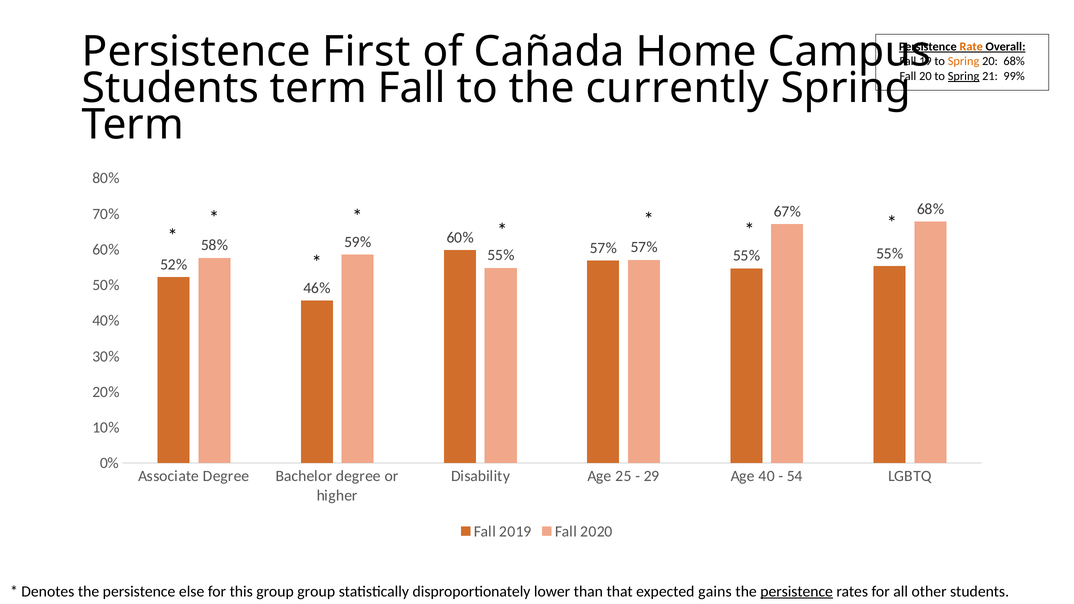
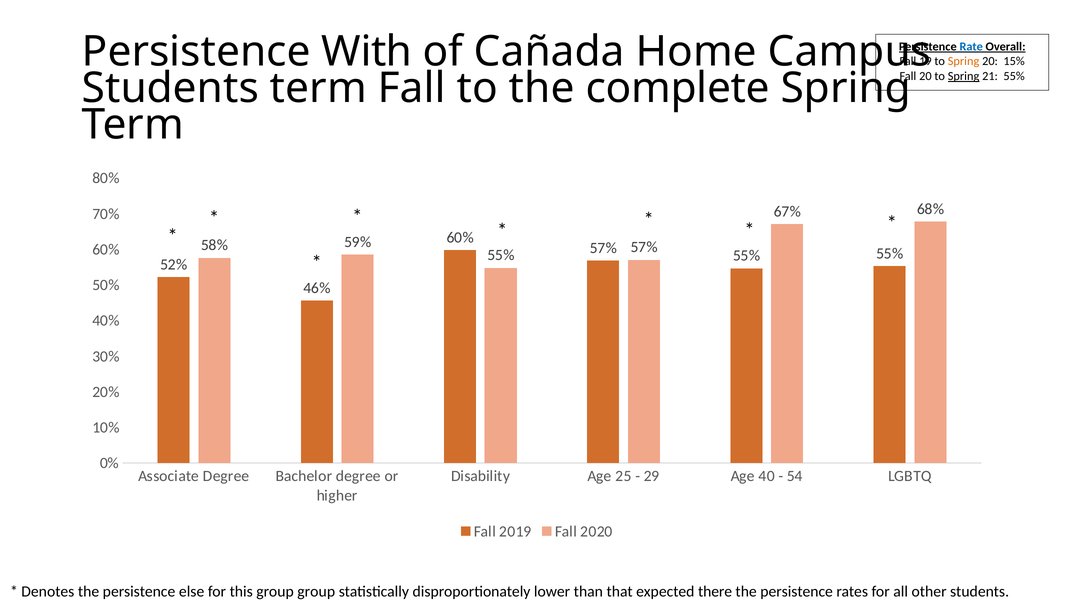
First: First -> With (367, 52)
Rate colour: orange -> blue (971, 47)
20 68%: 68% -> 15% (1014, 61)
21 99%: 99% -> 55% (1014, 76)
currently: currently -> complete (678, 88)
gains: gains -> there (715, 591)
persistence underline: present -> none (797, 591)
